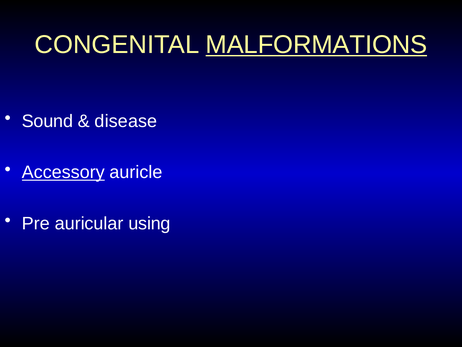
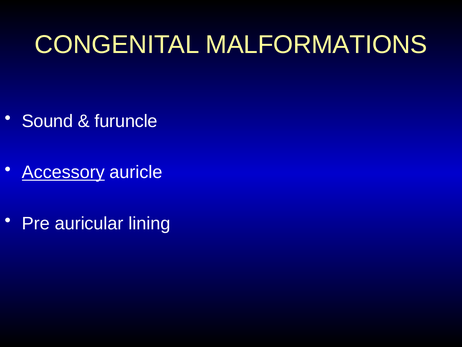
MALFORMATIONS underline: present -> none (316, 45)
disease: disease -> furuncle (126, 121)
using: using -> lining (149, 223)
